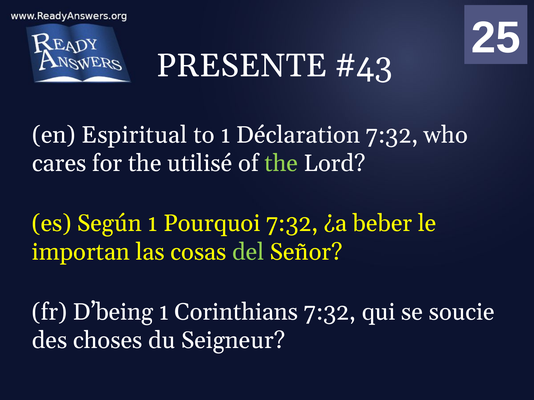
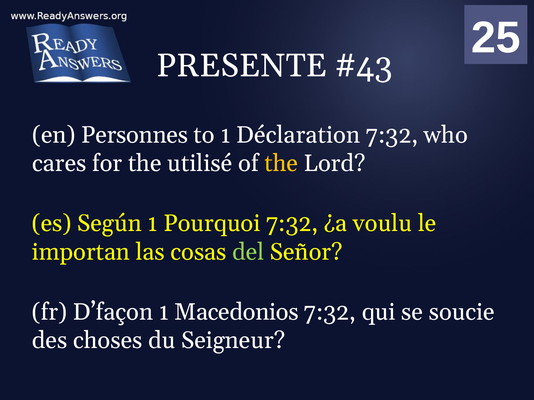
Espiritual: Espiritual -> Personnes (135, 135)
the colour: light green -> yellow (281, 164)
beber: beber -> voulu (382, 224)
D’being: D’being -> D’façon (113, 312)
Corinthians: Corinthians -> Macedonios (237, 312)
